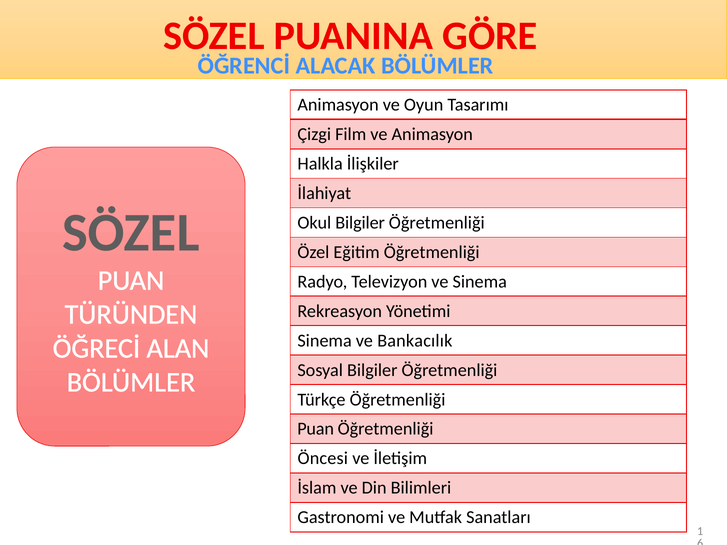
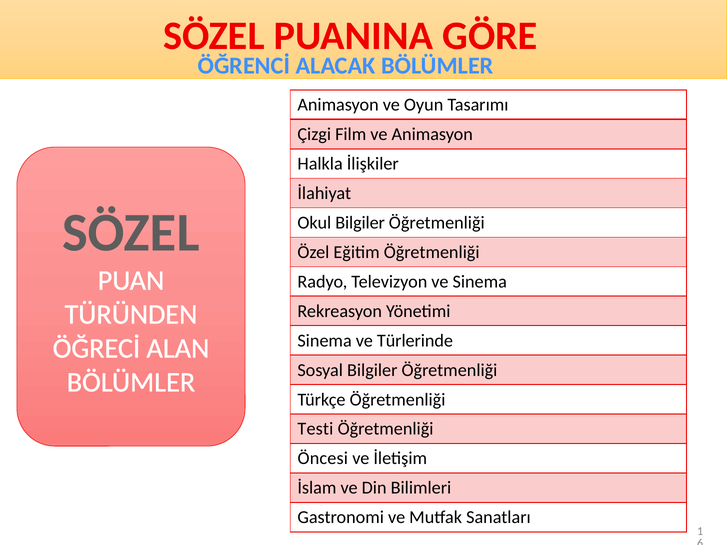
Bankacılık: Bankacılık -> Türlerinde (415, 341)
Puan: Puan -> Testi (315, 429)
